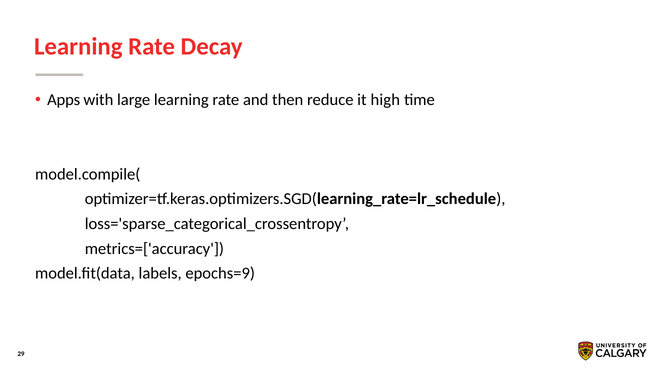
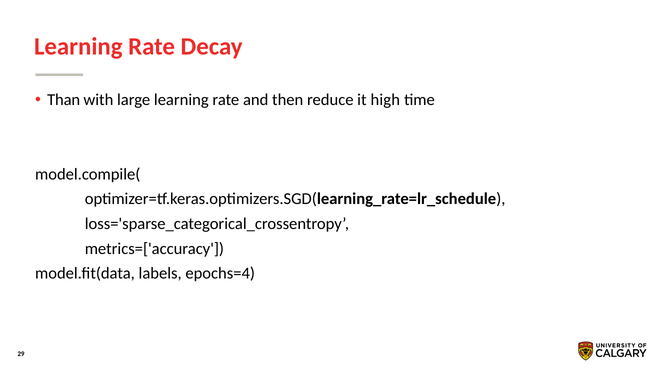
Apps: Apps -> Than (64, 100)
epochs=9: epochs=9 -> epochs=4 (220, 273)
